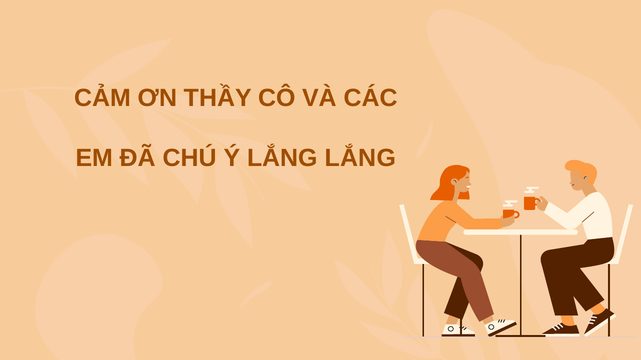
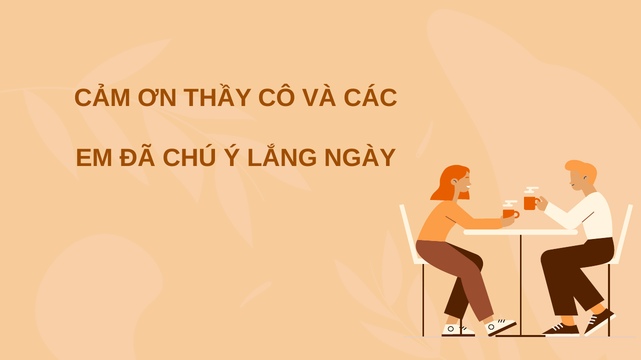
LẮNG LẮNG: LẮNG -> NGÀY (360, 158)
